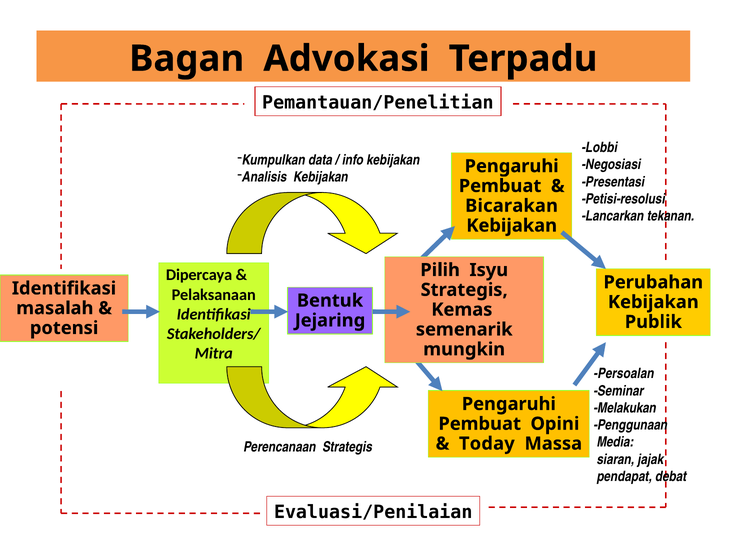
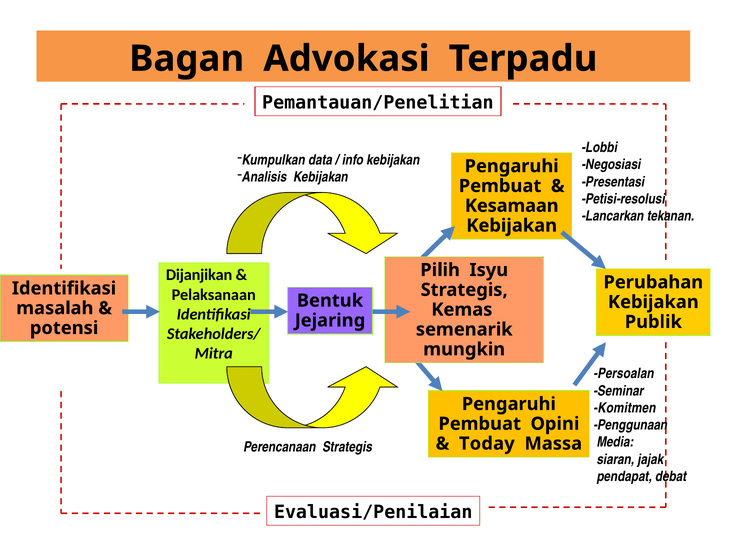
Bicarakan: Bicarakan -> Kesamaan (512, 206)
Dipercaya: Dipercaya -> Dijanjikan (199, 275)
Melakukan: Melakukan -> Komitmen (625, 408)
